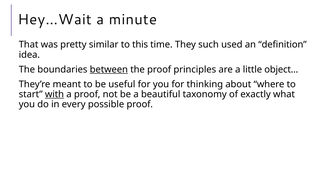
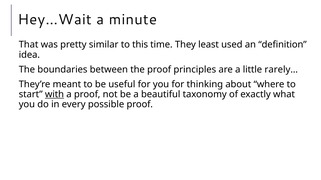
such: such -> least (209, 45)
between underline: present -> none (109, 70)
object…: object… -> rarely… (281, 70)
